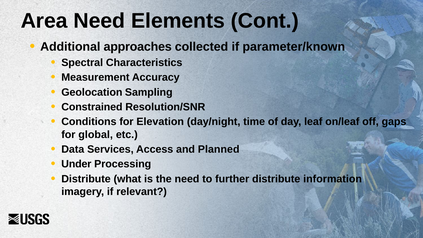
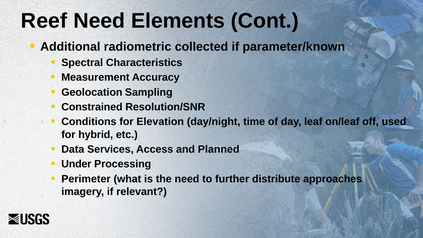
Area: Area -> Reef (44, 21)
approaches: approaches -> radiometric (138, 47)
gaps: gaps -> used (394, 122)
global: global -> hybrid (96, 134)
Distribute: Distribute -> Perimeter (86, 179)
information: information -> approaches (333, 179)
